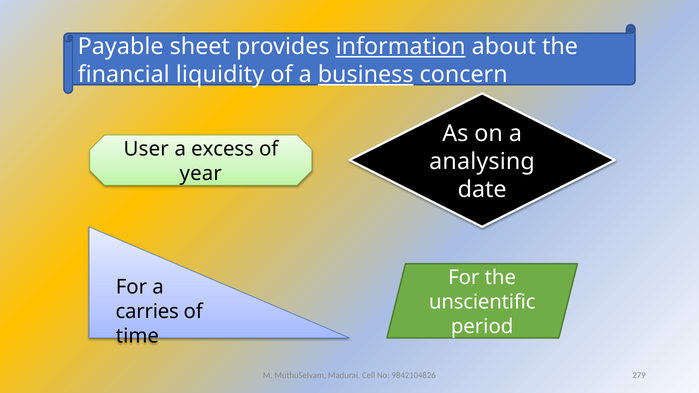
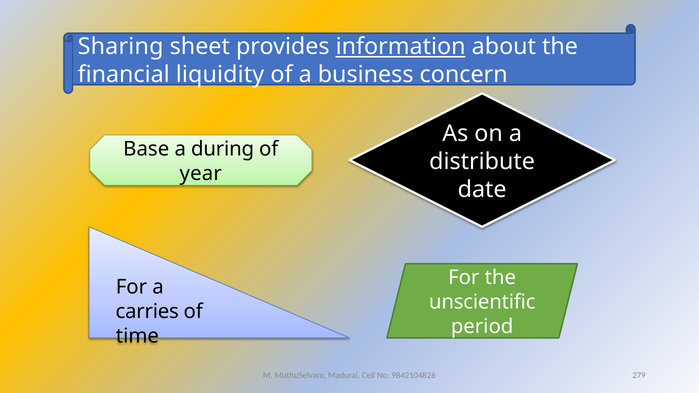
Payable: Payable -> Sharing (121, 47)
business underline: present -> none (366, 75)
User: User -> Base (146, 149)
excess: excess -> during (223, 149)
analysing: analysing -> distribute (482, 162)
